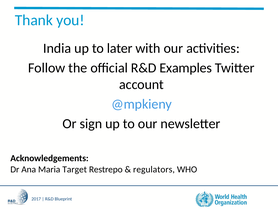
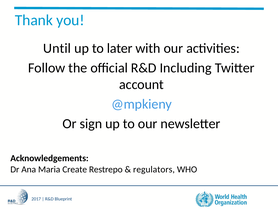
India: India -> Until (57, 48)
Examples: Examples -> Including (186, 68)
Target: Target -> Create (75, 169)
